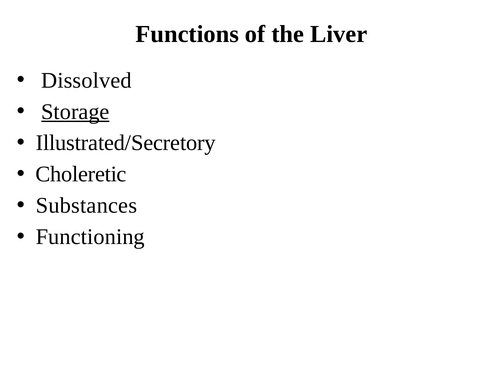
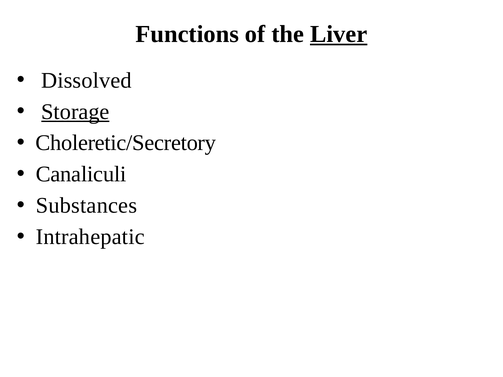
Liver underline: none -> present (339, 34)
Illustrated/Secretory: Illustrated/Secretory -> Choleretic/Secretory (126, 143)
Choleretic: Choleretic -> Canaliculi (81, 174)
Functioning: Functioning -> Intrahepatic (90, 237)
